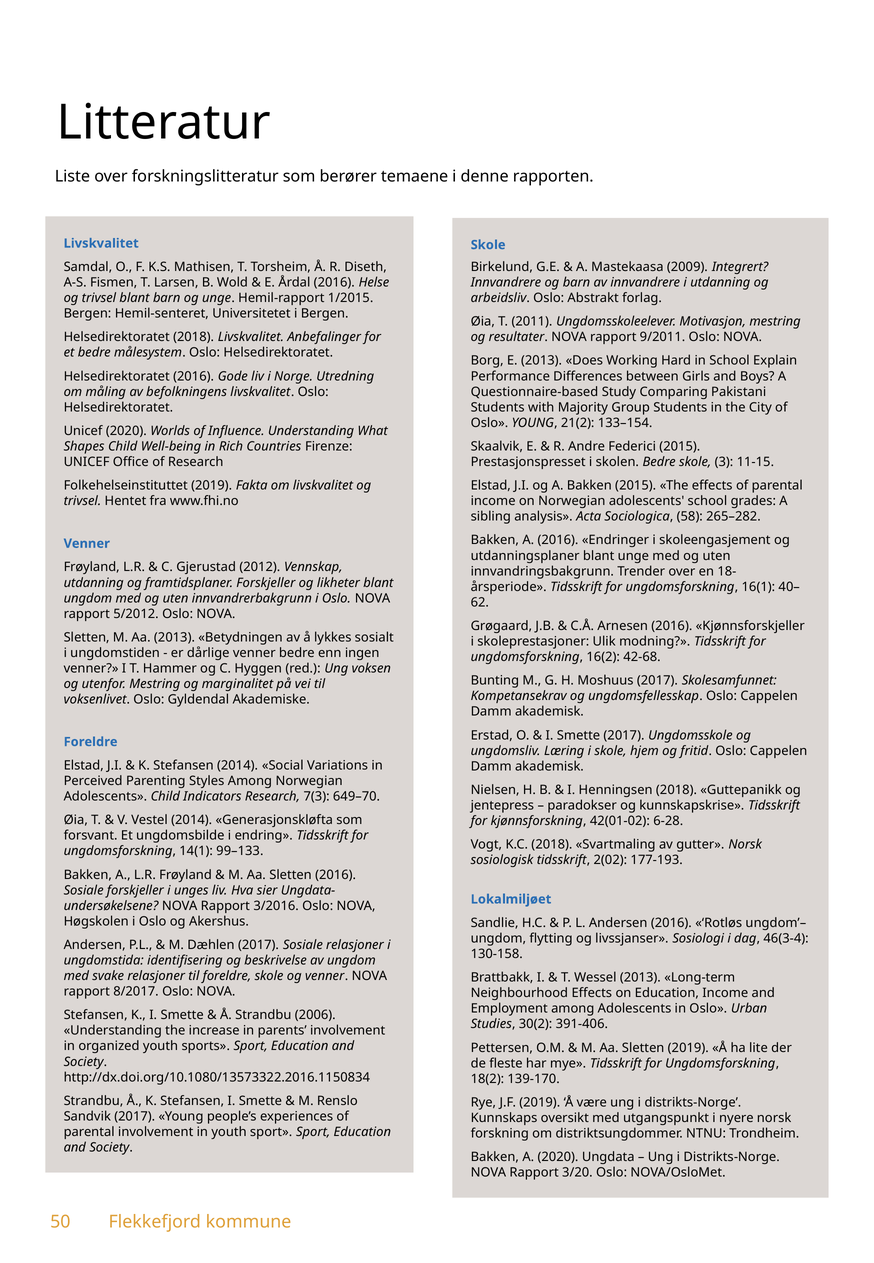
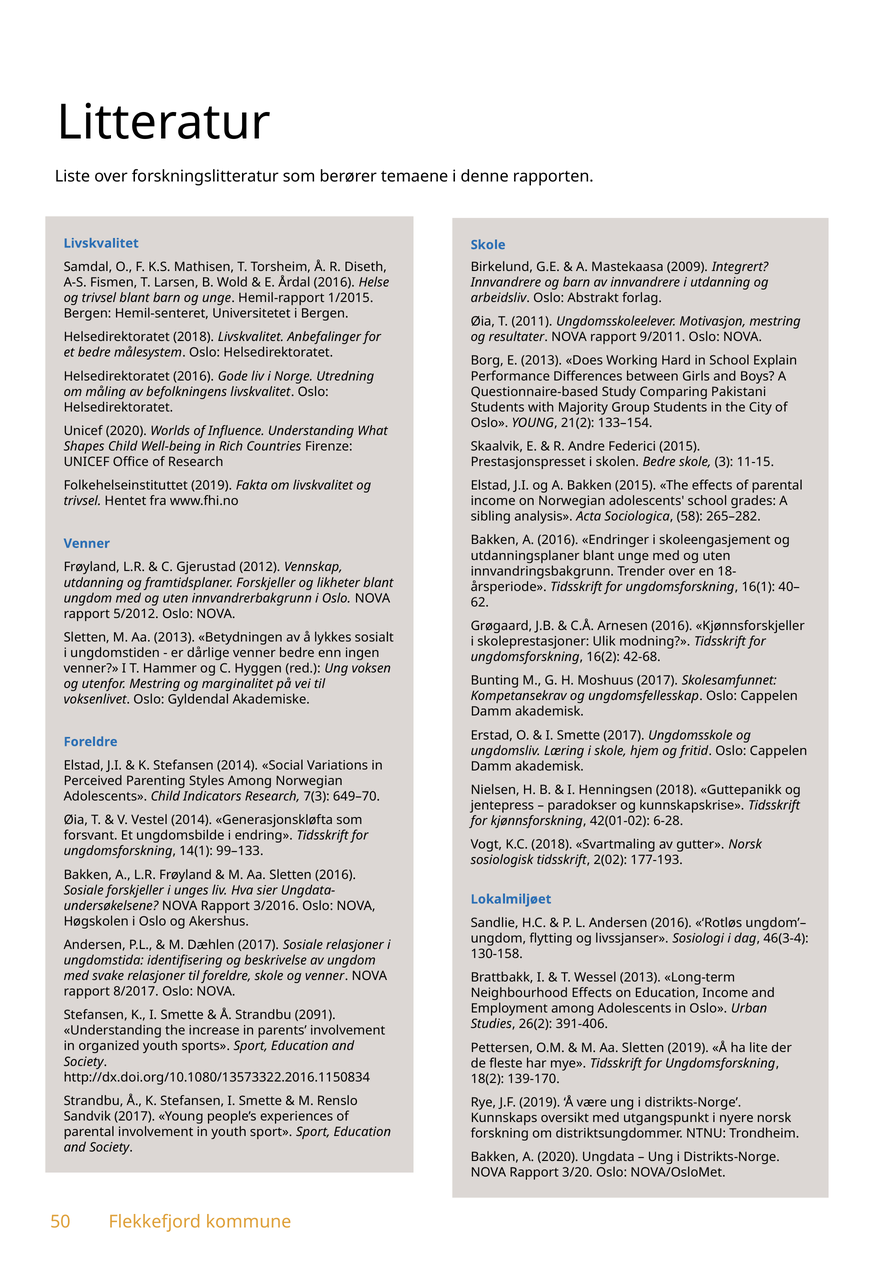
2006: 2006 -> 2091 (315, 1015)
30(2: 30(2 -> 26(2 (536, 1024)
